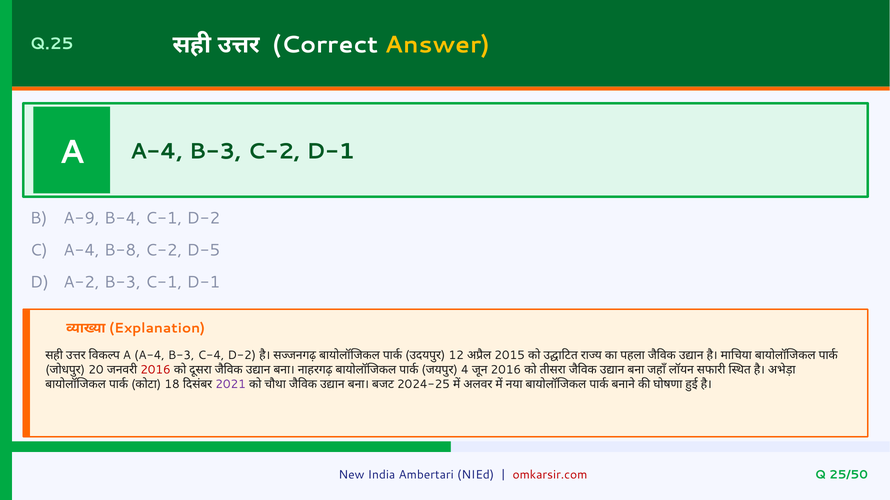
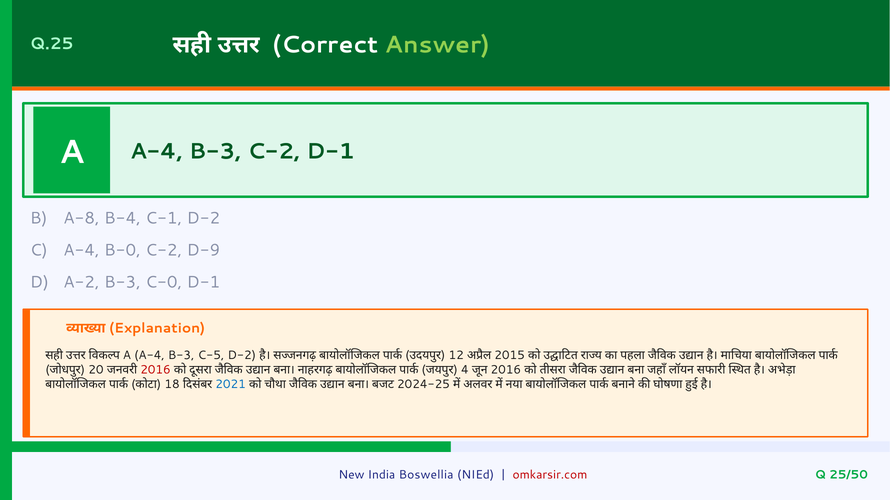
Answer colour: yellow -> light green (438, 45)
A-9: A-9 -> A-8 (81, 219)
B-8: B-8 -> B-0 (122, 251)
D-5: D-5 -> D-9 (203, 251)
B-3 C-1: C-1 -> C-0 (164, 283)
C-4: C-4 -> C-5 (211, 356)
2021 colour: purple -> blue (231, 385)
Ambertari: Ambertari -> Boswellia (426, 475)
